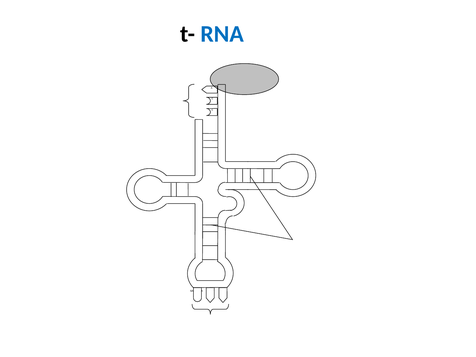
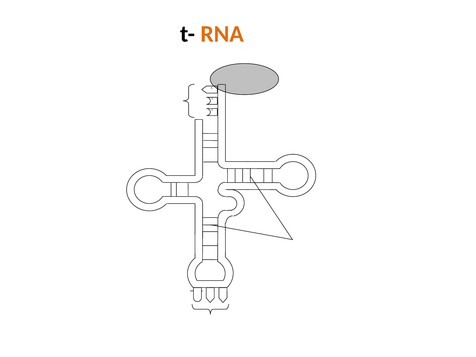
RNA colour: blue -> orange (222, 34)
